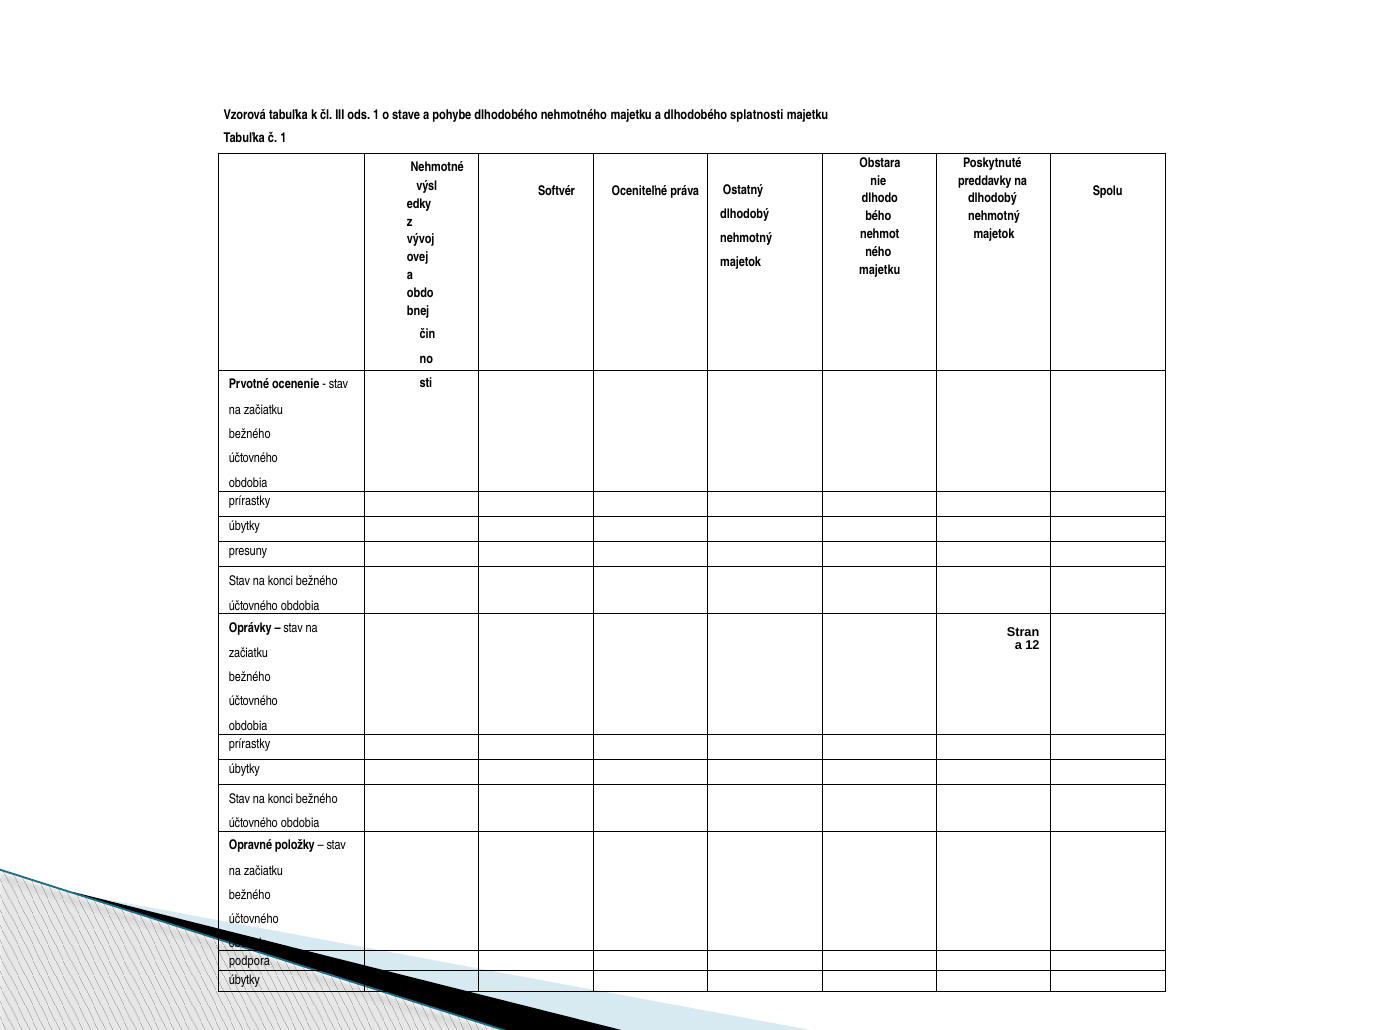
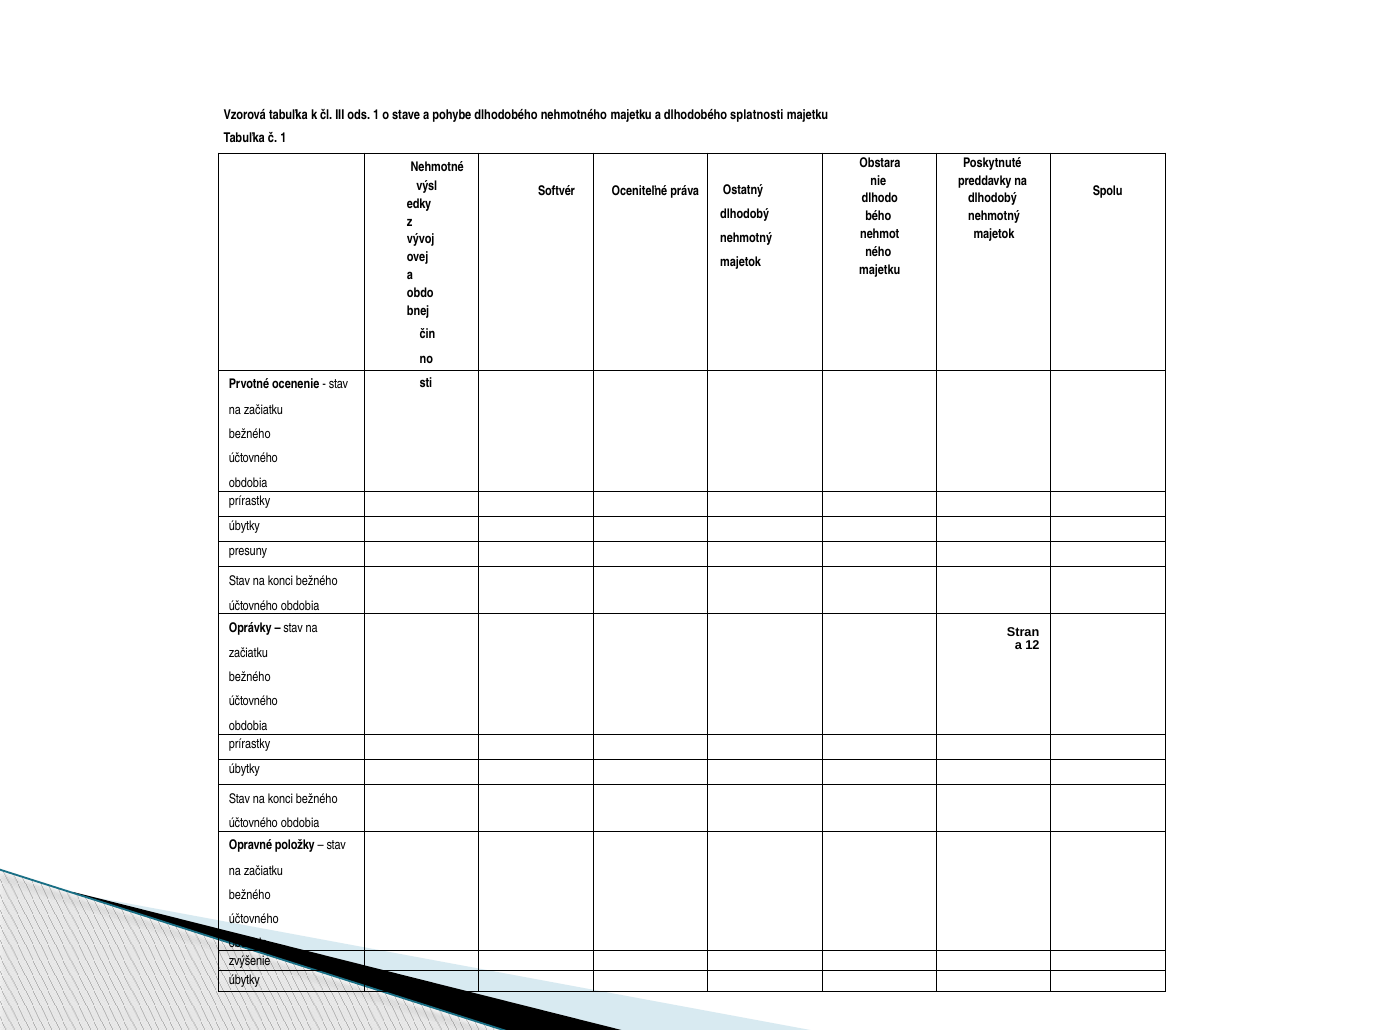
podpora: podpora -> zvýšenie (250, 961)
